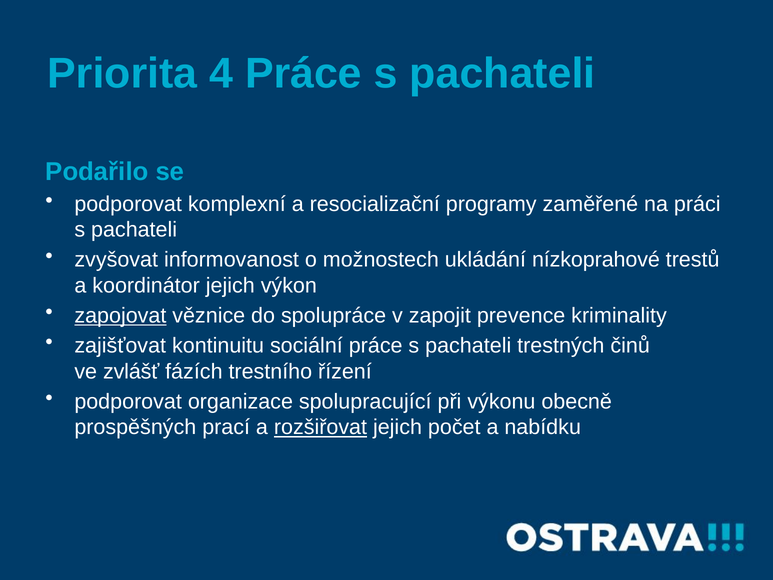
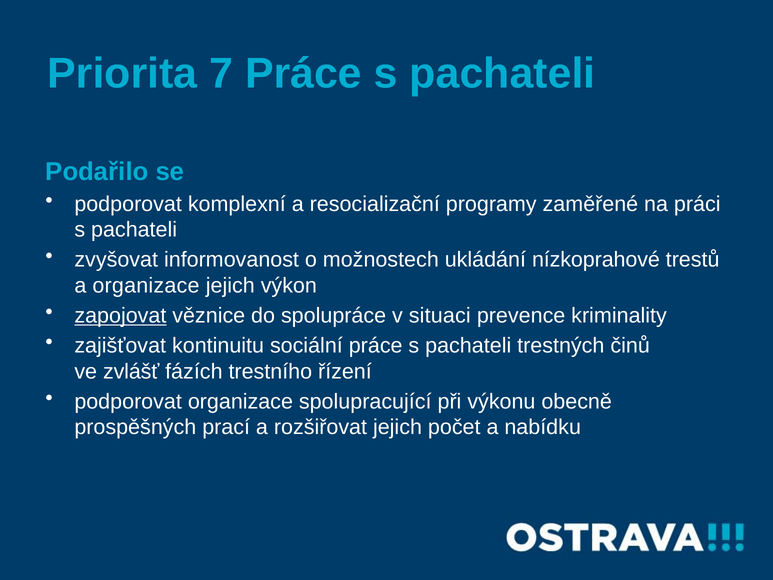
4: 4 -> 7 (221, 74)
a koordinátor: koordinátor -> organizace (146, 285)
zapojit: zapojit -> situaci (440, 316)
rozšiřovat underline: present -> none (320, 427)
